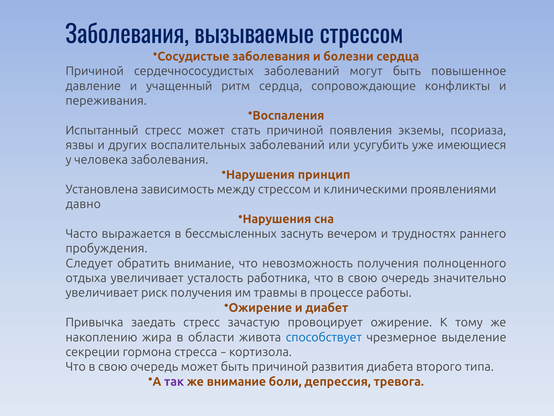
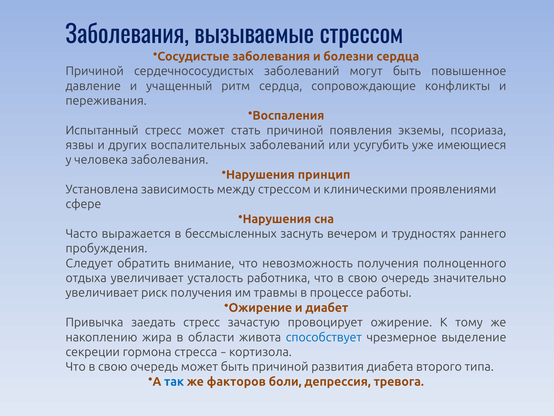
давно: давно -> сфере (83, 204)
так colour: purple -> blue (174, 381)
же внимание: внимание -> факторов (236, 381)
